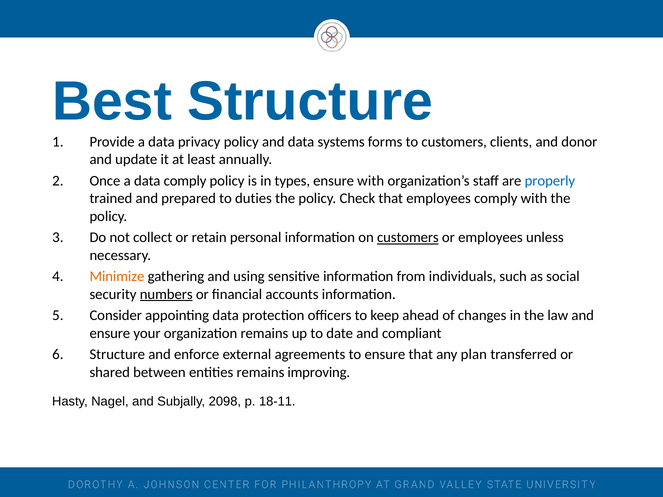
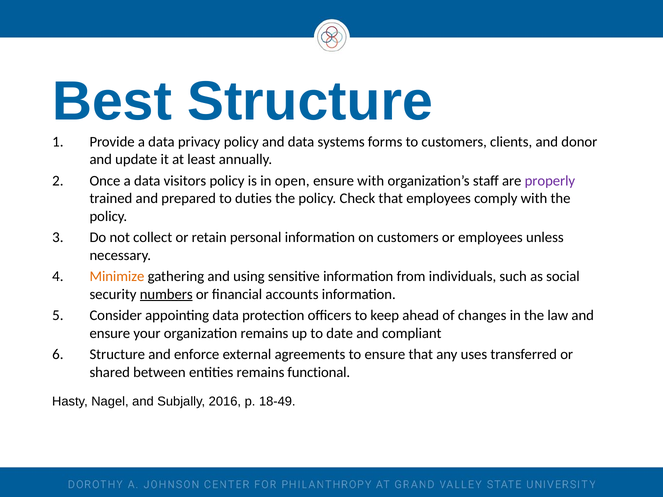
data comply: comply -> visitors (185, 181)
types: types -> open (292, 181)
properly colour: blue -> purple (550, 181)
customers underline: present -> none (408, 238)
plan: plan -> uses (474, 355)
improving: improving -> functional (319, 372)
2098: 2098 -> 2016 (225, 402)
18-11: 18-11 -> 18-49 (277, 402)
